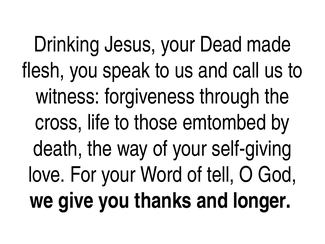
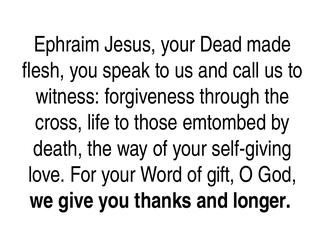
Drinking: Drinking -> Ephraim (67, 44)
tell: tell -> gift (221, 174)
